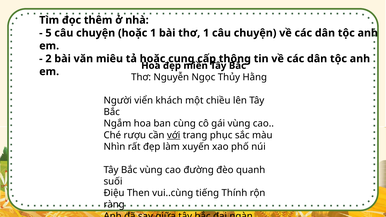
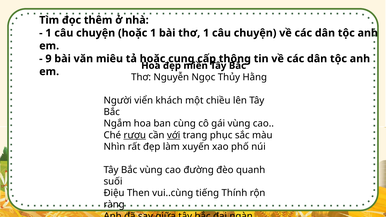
5: 5 -> 1 (48, 33)
2: 2 -> 9 (48, 59)
rượu underline: none -> present (135, 135)
